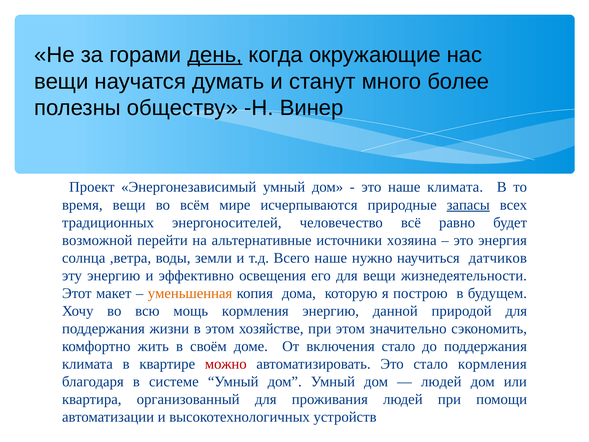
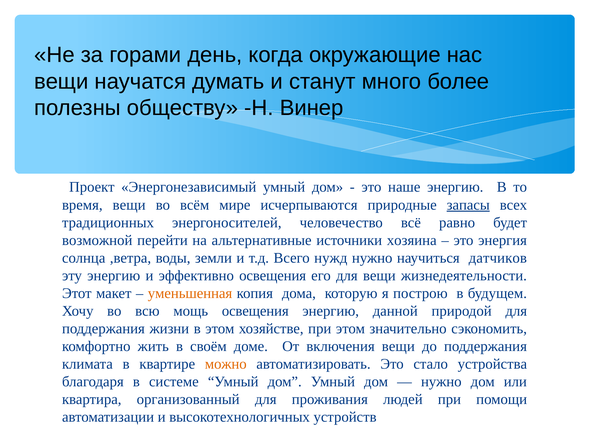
день underline: present -> none (215, 55)
наше климата: климата -> энергию (455, 187)
Всего наше: наше -> нужд (331, 258)
мощь кормления: кормления -> освещения (255, 311)
включения стало: стало -> вещи (398, 346)
можно colour: red -> orange (226, 364)
стало кормления: кормления -> устройства (492, 364)
людей: людей -> нужно (441, 381)
